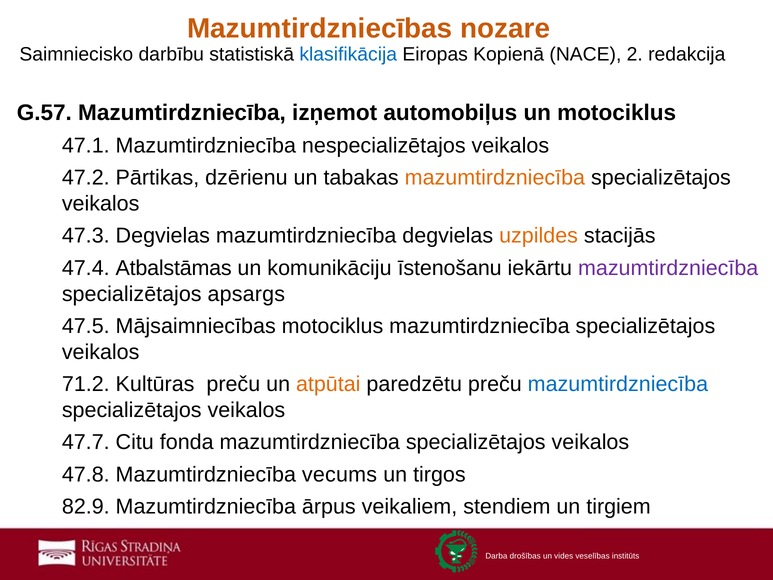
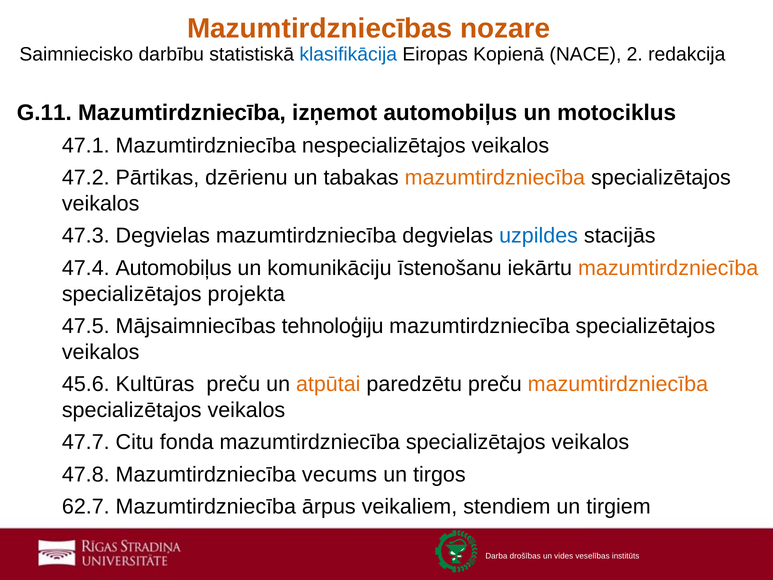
G.57: G.57 -> G.11 (44, 113)
uzpildes colour: orange -> blue (539, 236)
47.4 Atbalstāmas: Atbalstāmas -> Automobiļus (174, 268)
mazumtirdzniecība colour: purple -> orange (668, 268)
apsargs: apsargs -> projekta (246, 294)
Mājsaimniecības motociklus: motociklus -> tehnoloģiju (333, 326)
71.2: 71.2 -> 45.6 (86, 384)
mazumtirdzniecība colour: blue -> orange (618, 384)
82.9: 82.9 -> 62.7 (86, 506)
